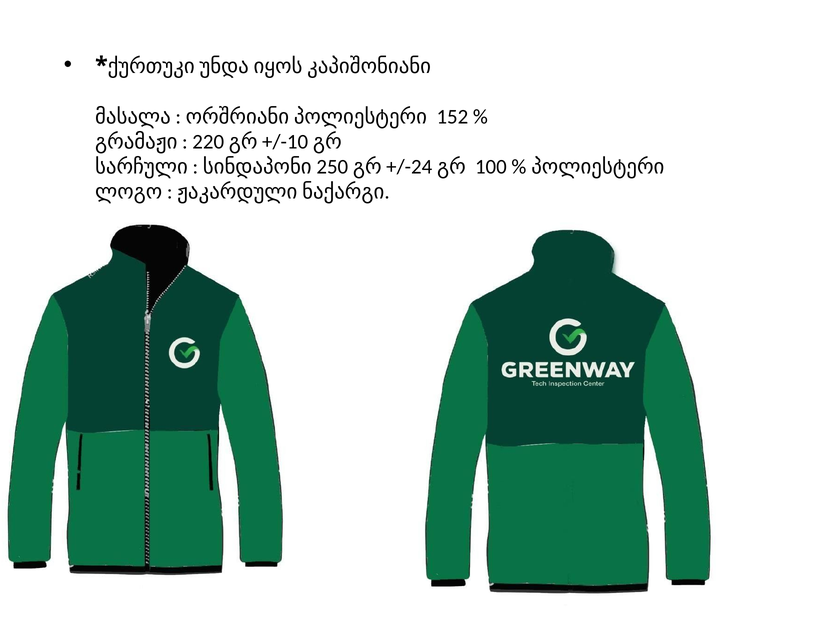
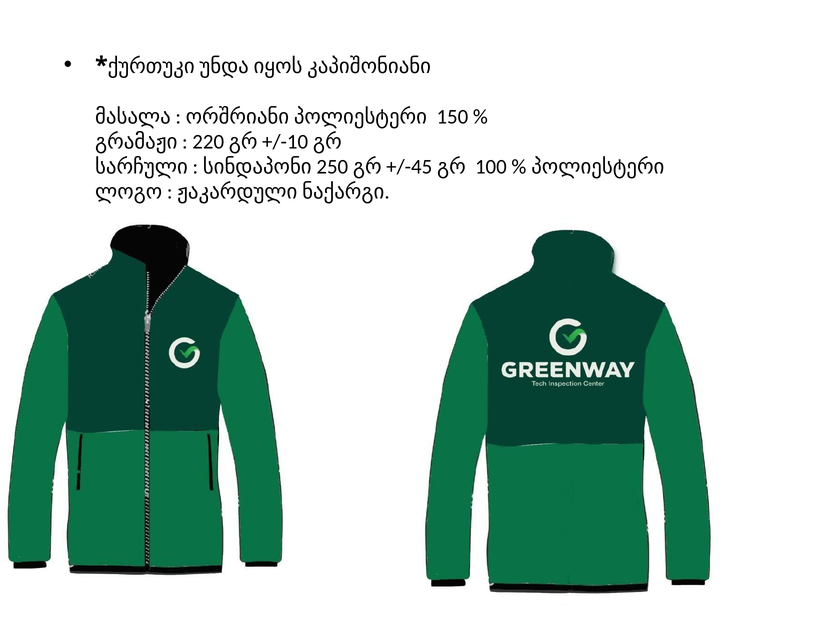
152: 152 -> 150 (452, 117)
+/-24: +/-24 -> +/-45 (409, 167)
